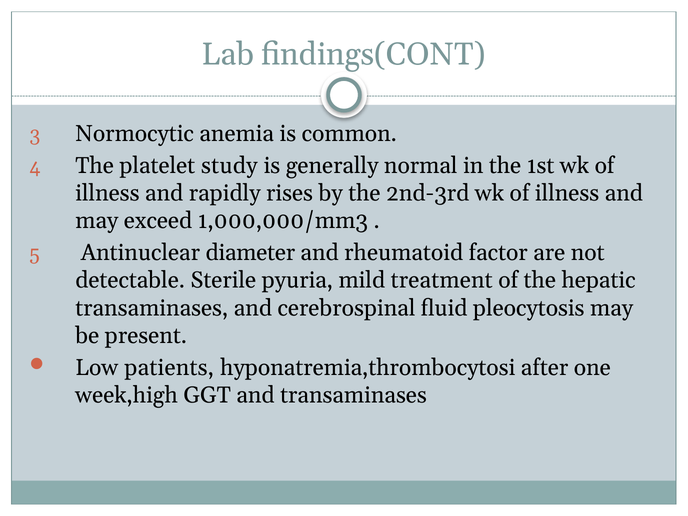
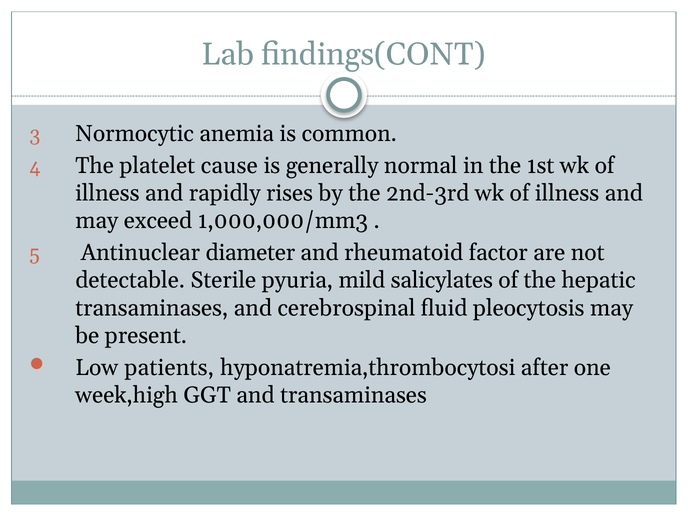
study: study -> cause (229, 166)
treatment: treatment -> salicylates (442, 280)
